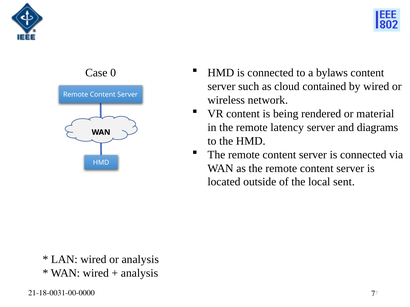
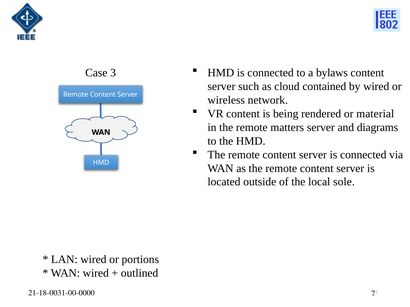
0: 0 -> 3 (113, 73)
latency: latency -> matters (287, 128)
sent: sent -> sole (344, 182)
or analysis: analysis -> portions (140, 260)
analysis: analysis -> outlined (140, 274)
